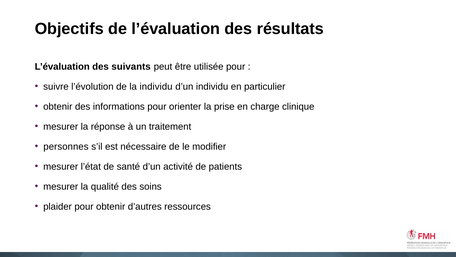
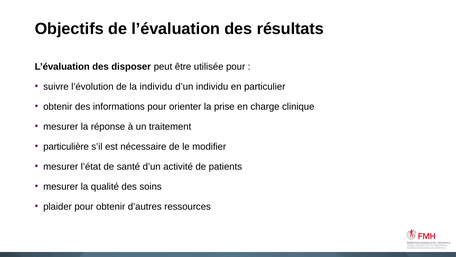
suivants: suivants -> disposer (131, 67)
personnes: personnes -> particulière (66, 146)
